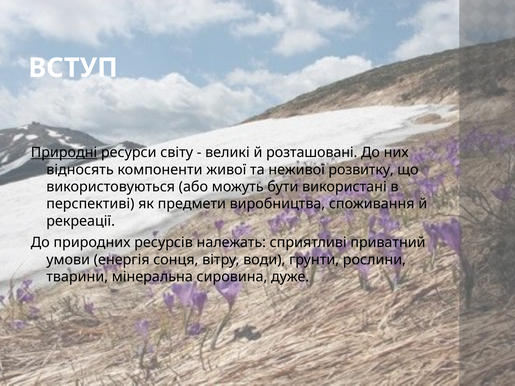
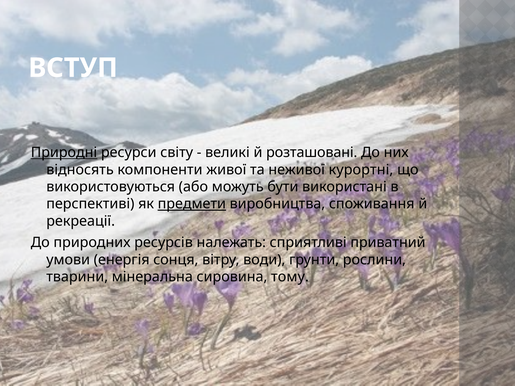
розвитку: розвитку -> курортні (361, 170)
предмети underline: none -> present (192, 204)
дуже: дуже -> тому (290, 277)
